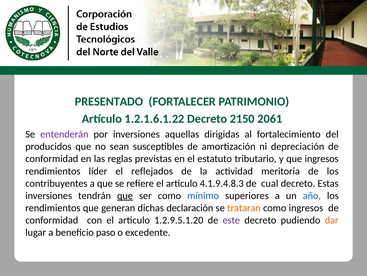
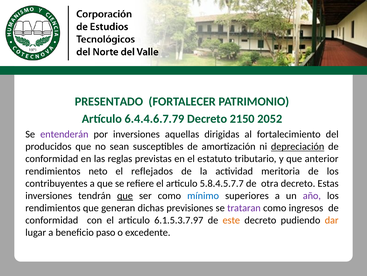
1.2.1.6.1.22: 1.2.1.6.1.22 -> 6.4.4.6.7.79 (155, 119)
2061: 2061 -> 2052 (270, 119)
depreciación underline: none -> present (298, 146)
que ingresos: ingresos -> anterior (322, 158)
líder: líder -> neto (98, 171)
4.1.9.4.8.3: 4.1.9.4.8.3 -> 5.8.4.5.7.7 (222, 183)
cual: cual -> otra (270, 183)
año colour: blue -> purple (312, 195)
declaración: declaración -> previsiones (190, 207)
trataran colour: orange -> purple (244, 207)
1.2.9.5.1.20: 1.2.9.5.1.20 -> 6.1.5.3.7.97 (179, 220)
este colour: purple -> orange (231, 220)
